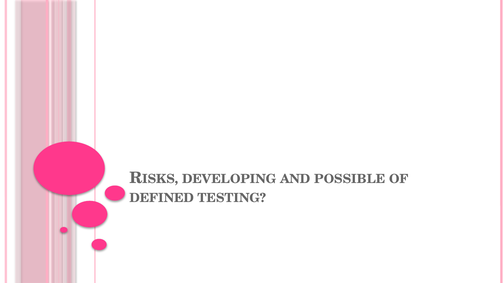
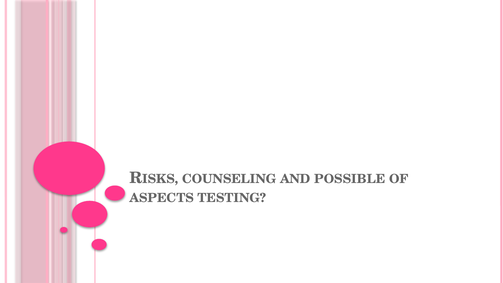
DEVELOPING: DEVELOPING -> COUNSELING (229, 179)
DEFINED: DEFINED -> ASPECTS (162, 198)
